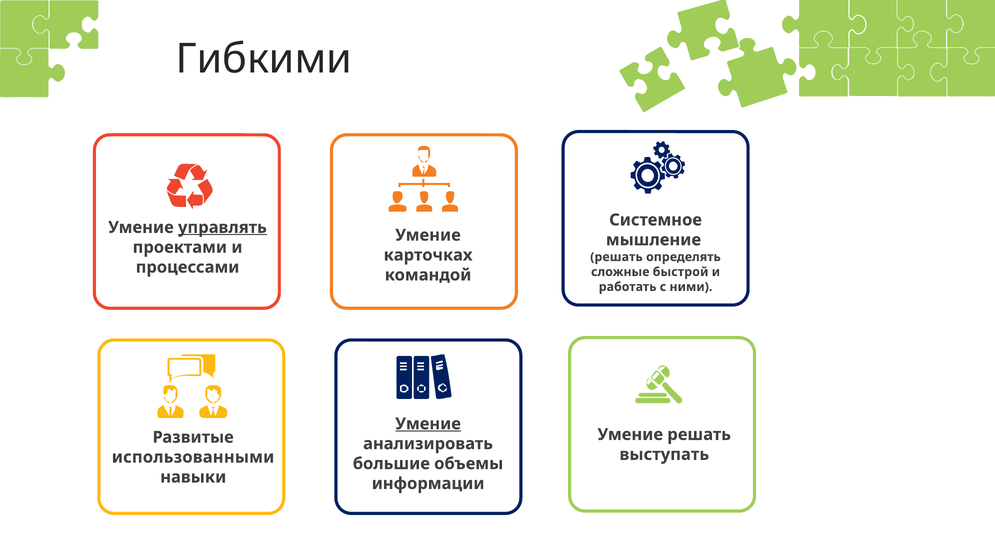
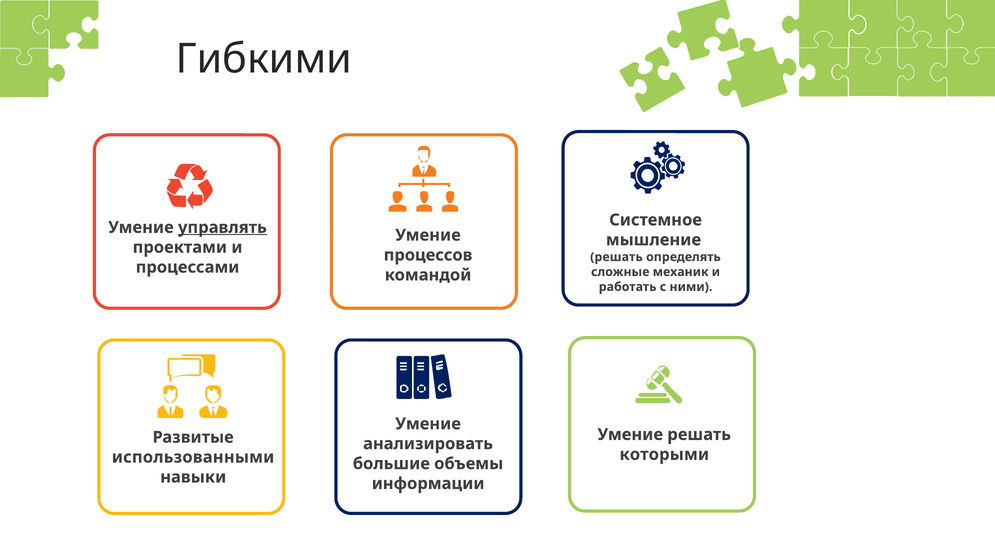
карточках: карточках -> процессов (428, 255)
быстрой: быстрой -> механик (681, 272)
Умение underline: present -> none (428, 424)
выступать: выступать -> которыми (664, 454)
